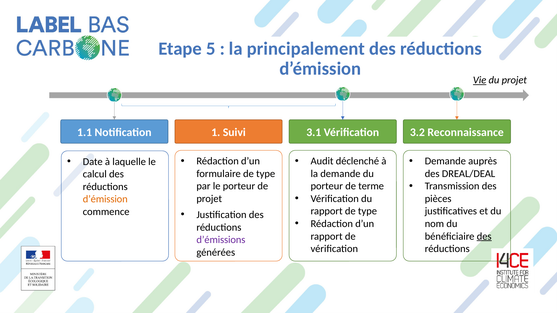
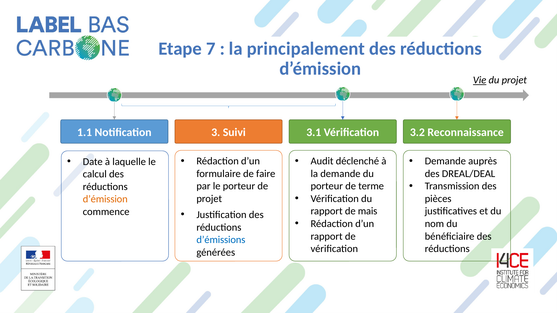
5: 5 -> 7 (211, 49)
1: 1 -> 3 (216, 132)
formulaire de type: type -> faire (266, 174)
rapport de type: type -> mais (368, 211)
des underline: present -> none (484, 236)
d’émissions colour: purple -> blue (221, 240)
